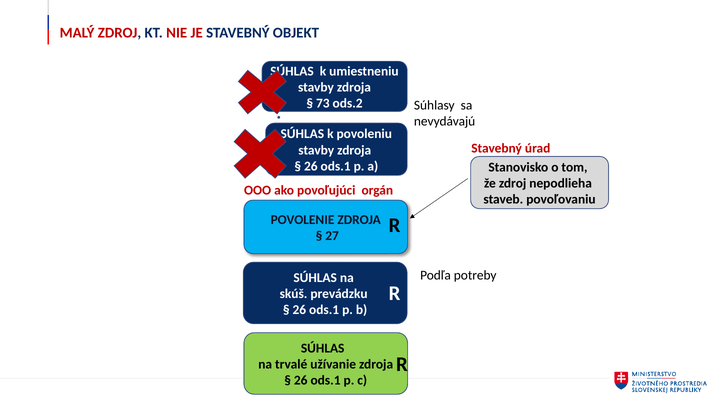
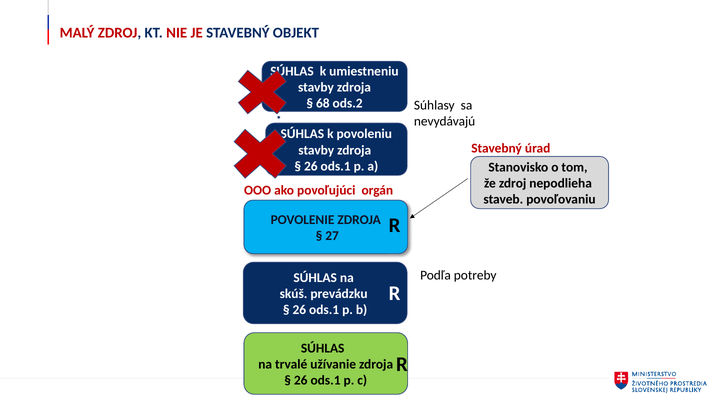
73: 73 -> 68 (323, 103)
